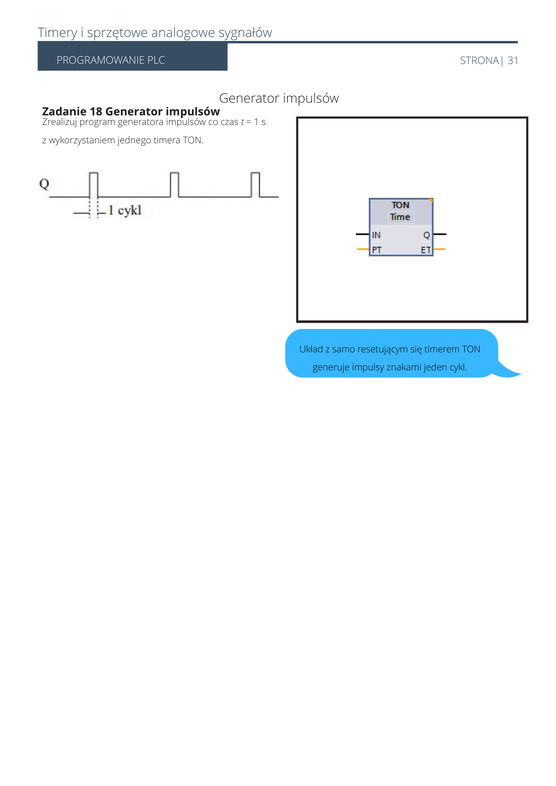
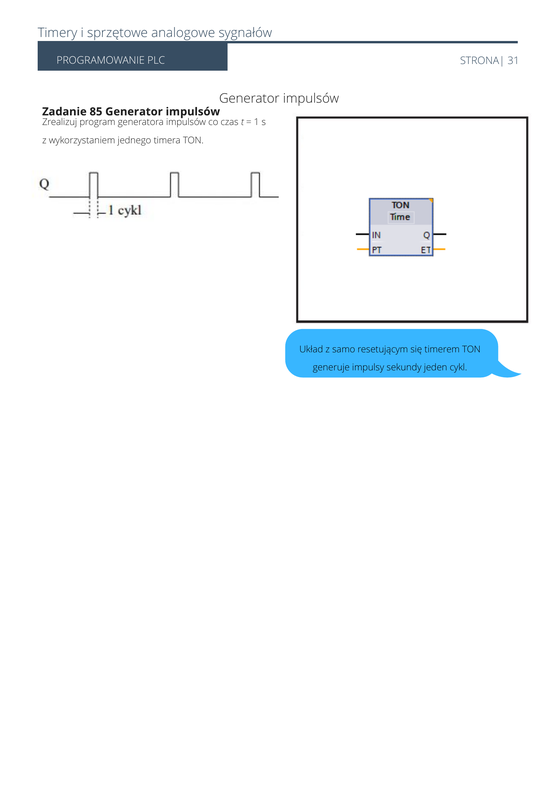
18: 18 -> 85 (96, 112)
znakami: znakami -> sekundy (404, 368)
